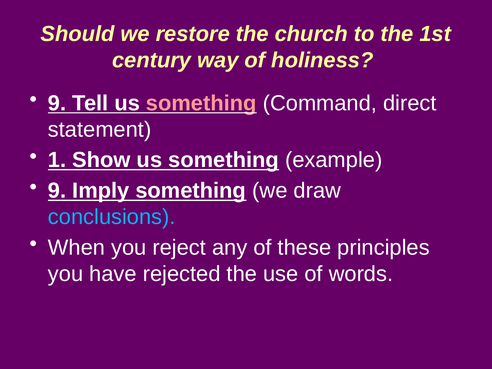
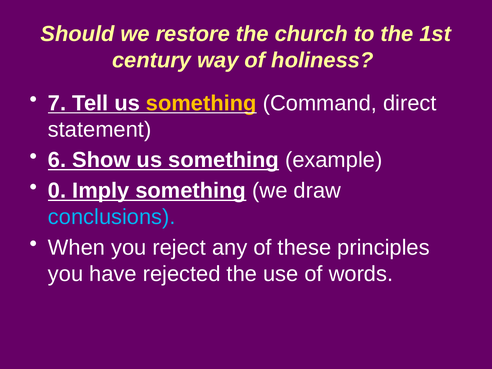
9: 9 -> 7 (57, 103)
something colour: pink -> yellow (201, 103)
1: 1 -> 6 (57, 160)
9: 9 -> 0 (57, 191)
